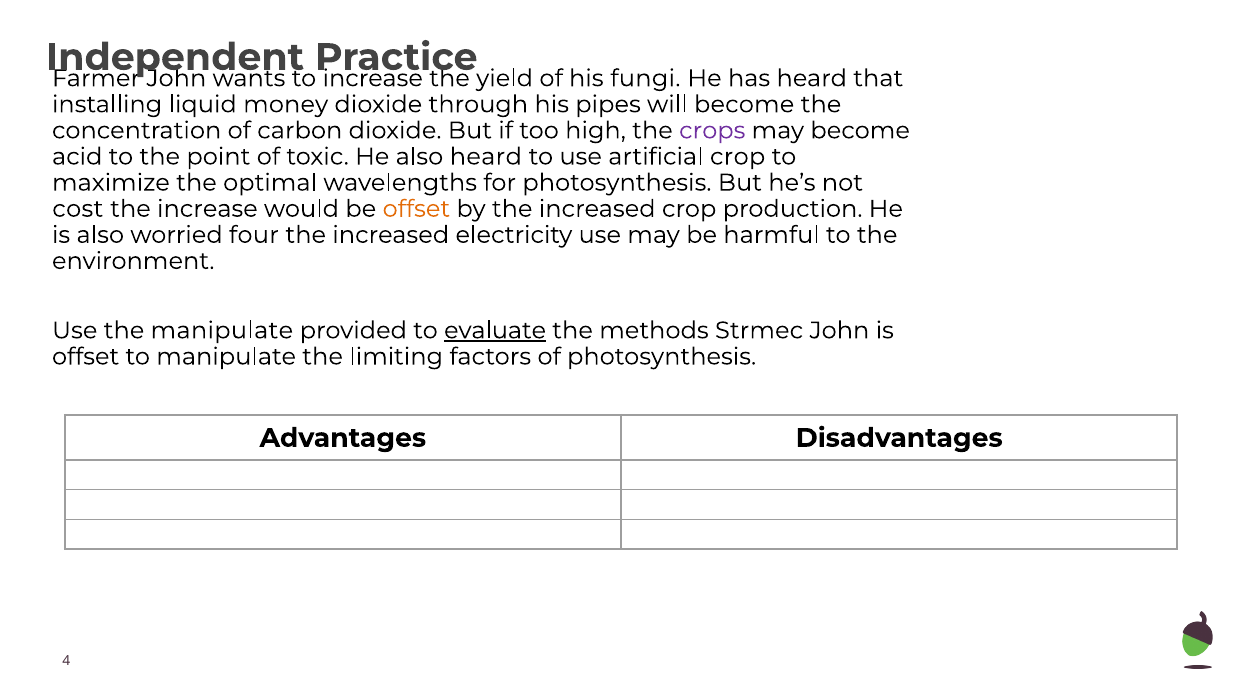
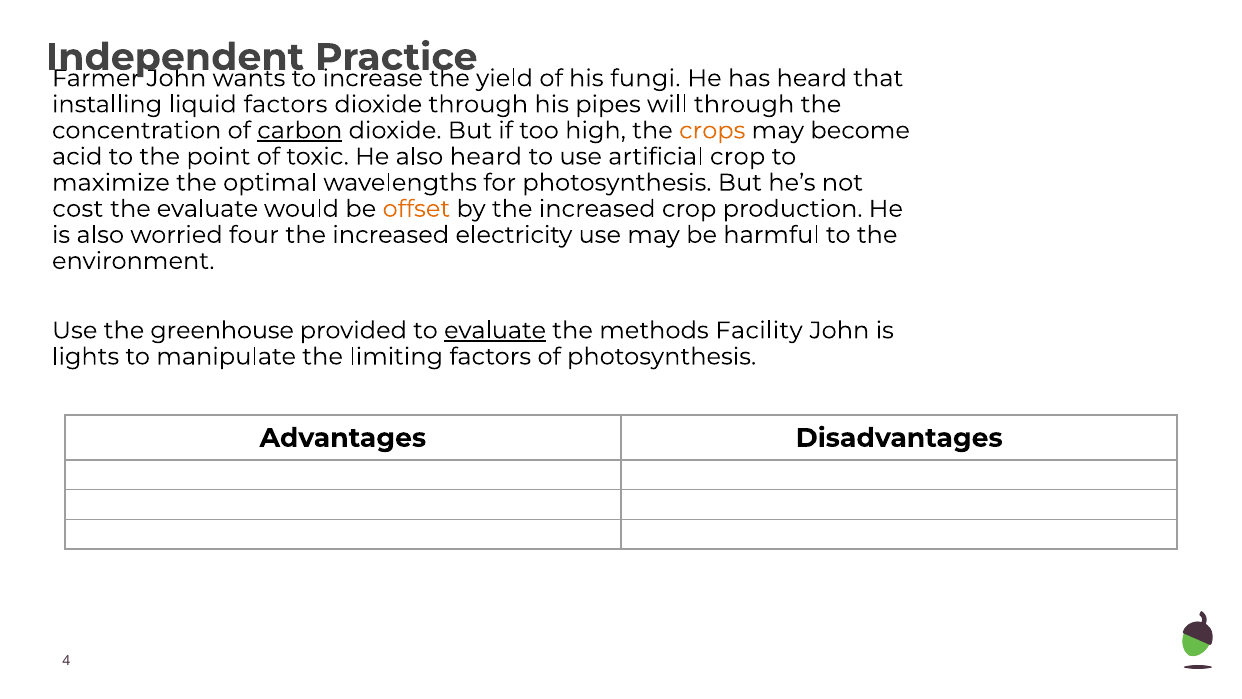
liquid money: money -> factors (286, 104)
will become: become -> through (744, 104)
carbon underline: none -> present (300, 130)
crops colour: purple -> orange (712, 130)
the increase: increase -> evaluate (207, 209)
the manipulate: manipulate -> greenhouse (222, 330)
Strmec: Strmec -> Facility (759, 330)
offset: offset -> lights (86, 356)
